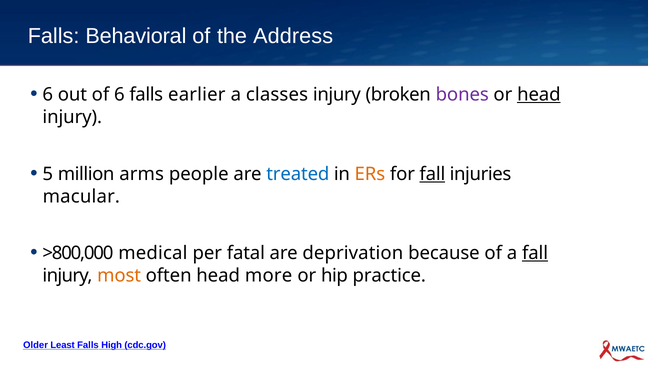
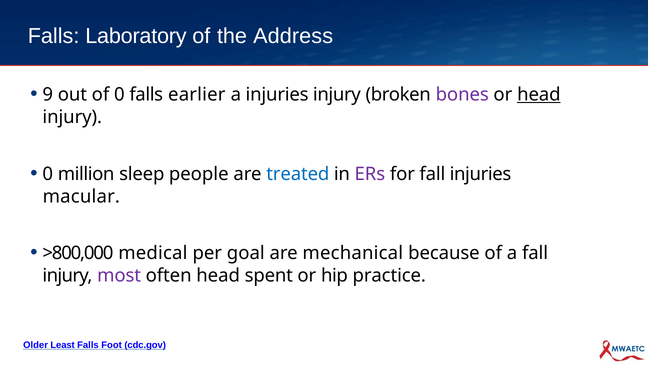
Behavioral: Behavioral -> Laboratory (136, 36)
6: 6 -> 9 (48, 94)
of 6: 6 -> 0 (119, 94)
a classes: classes -> injuries (277, 94)
5: 5 -> 0 (48, 174)
arms: arms -> sleep (142, 174)
ERs colour: orange -> purple (370, 174)
fall underline: present -> none (432, 174)
fatal: fatal -> goal (246, 253)
deprivation: deprivation -> mechanical (353, 253)
fall underline: present -> none (535, 253)
most colour: orange -> purple (119, 275)
more: more -> spent (269, 275)
High: High -> Foot (112, 344)
